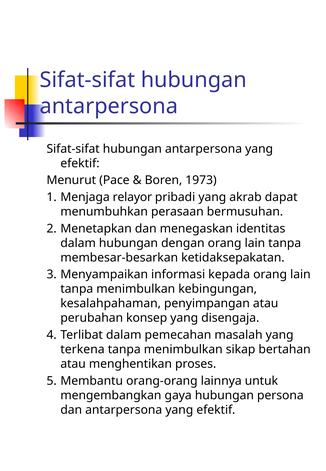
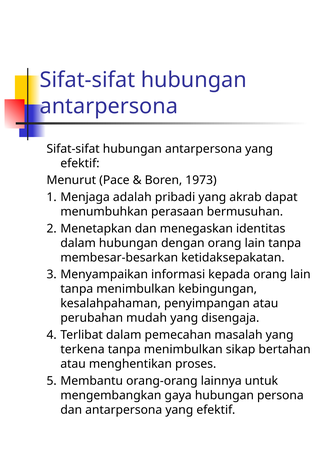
relayor: relayor -> adalah (132, 197)
konsep: konsep -> mudah (147, 318)
